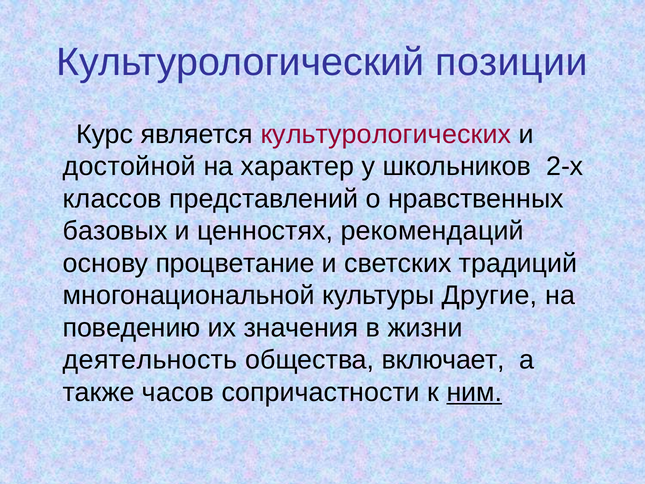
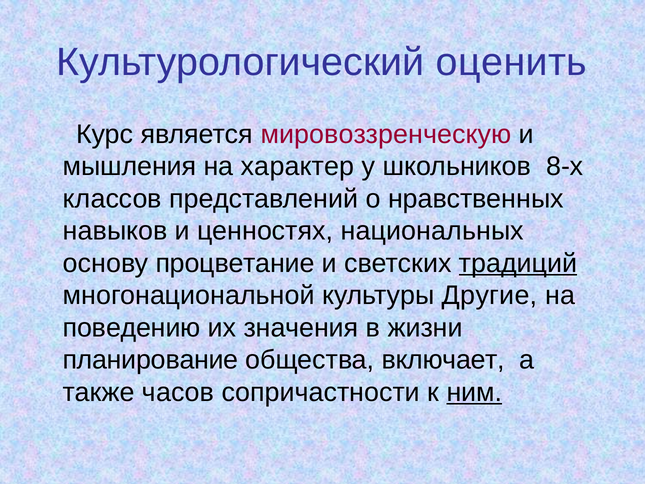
позиции: позиции -> оценить (511, 62)
культурологических: культурологических -> мировоззренческую (386, 134)
достойной: достойной -> мышления (130, 166)
2-х: 2-х -> 8-х (565, 166)
базовых: базовых -> навыков (115, 231)
рекомендаций: рекомендаций -> национальных (432, 231)
традиций underline: none -> present (518, 263)
деятельность: деятельность -> планирование (150, 360)
